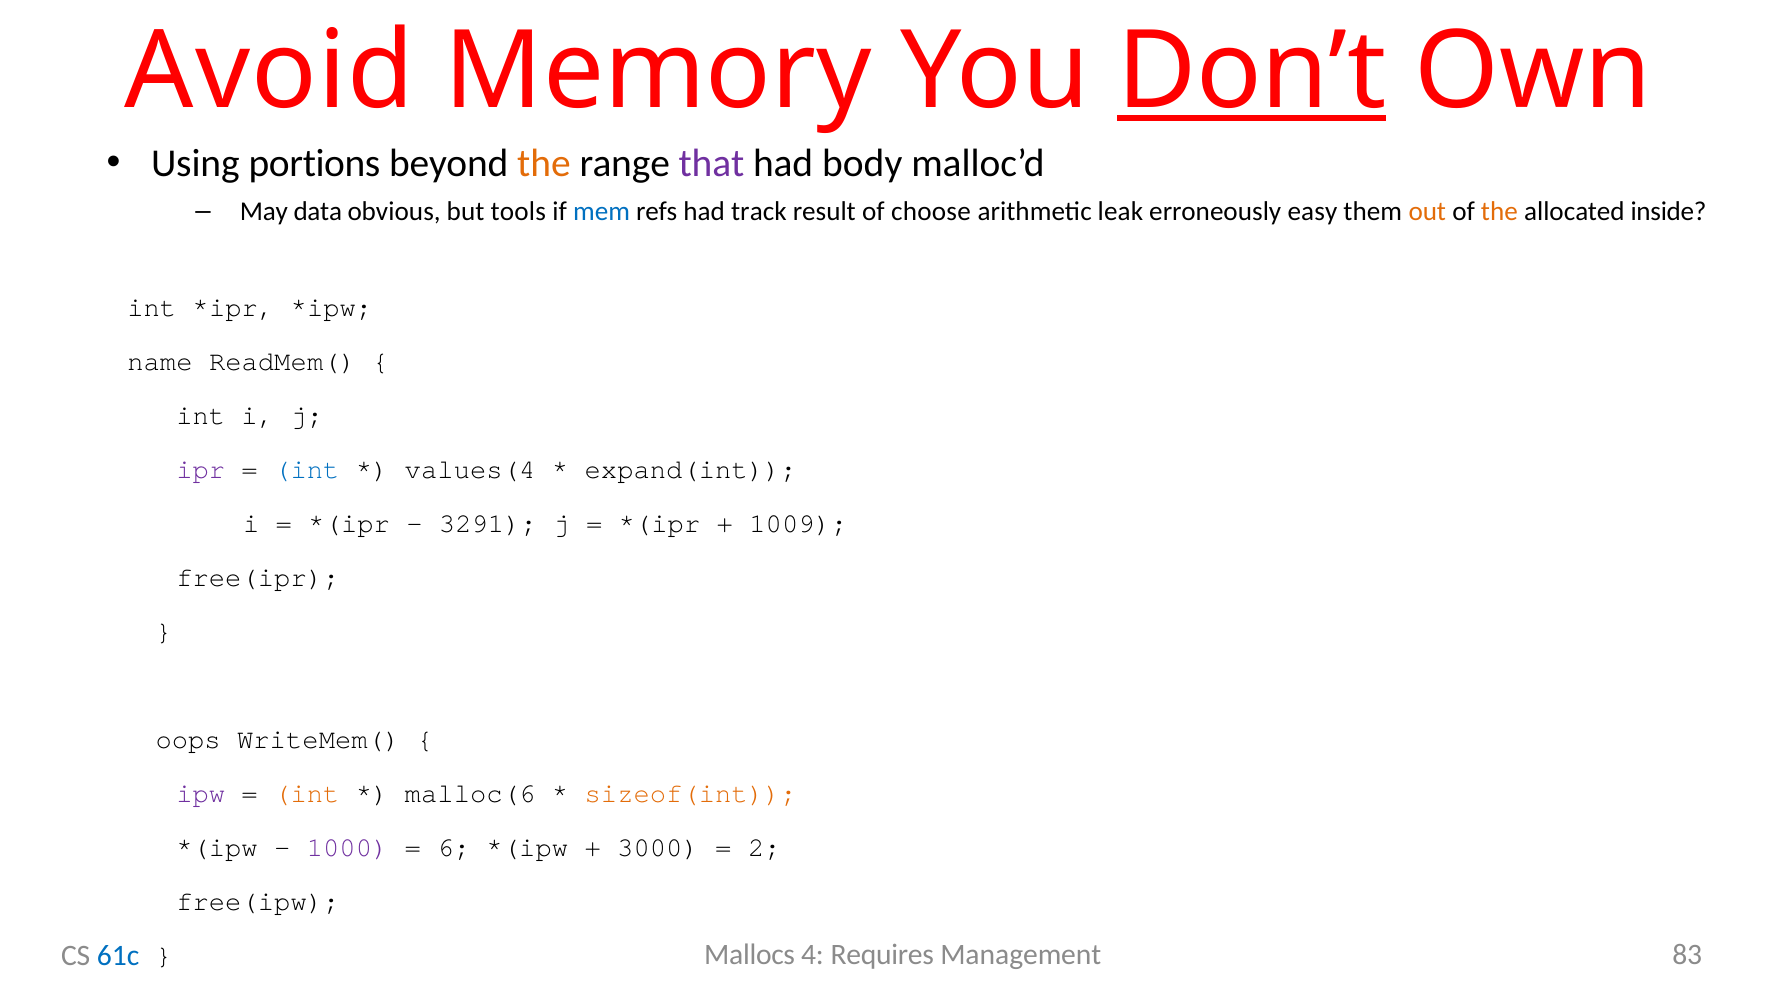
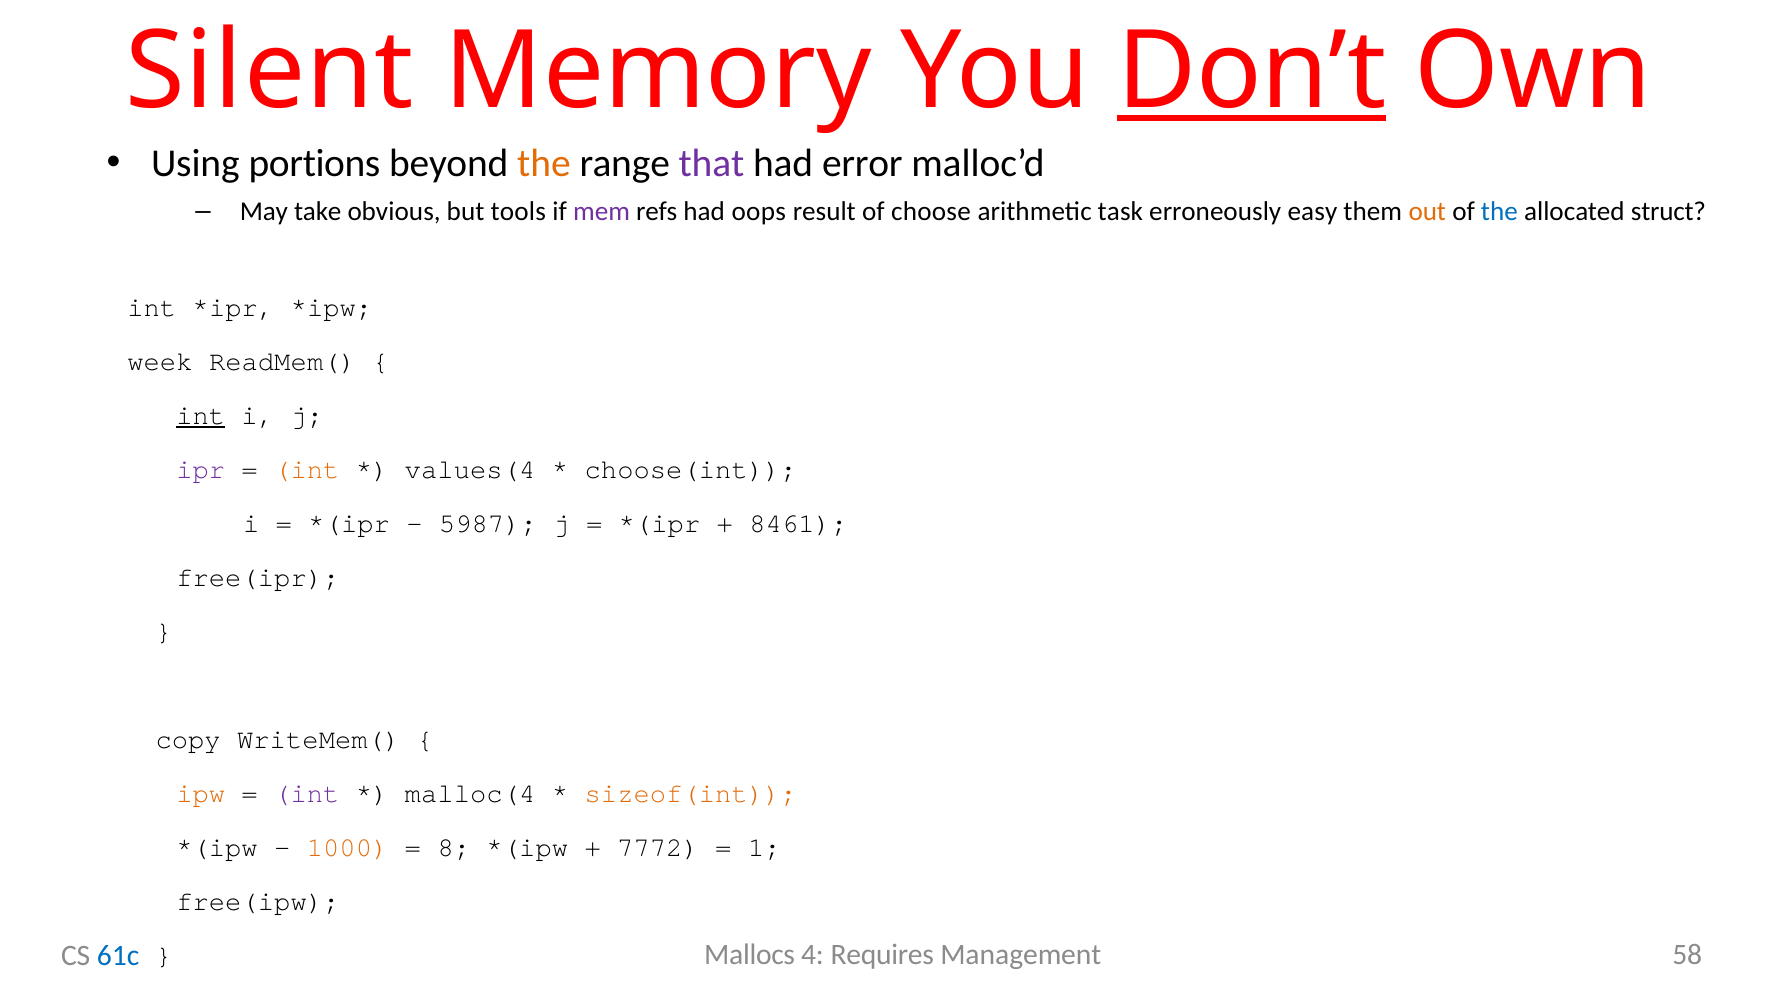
Avoid: Avoid -> Silent (269, 71)
body: body -> error (862, 163)
data: data -> take (318, 212)
mem colour: blue -> purple (602, 212)
track: track -> oops (759, 212)
leak: leak -> task (1120, 212)
the colour: orange -> blue (1499, 212)
inside: inside -> struct (1668, 212)
name: name -> week (160, 361)
int underline: none -> present (201, 415)
int colour: blue -> orange (307, 469)
expand(int: expand(int -> choose(int (691, 469)
3291: 3291 -> 5987 (488, 523)
1009: 1009 -> 8461 (798, 523)
oops: oops -> copy (188, 739)
ipw colour: purple -> orange (201, 793)
int colour: orange -> purple (307, 793)
malloc(6: malloc(6 -> malloc(4 (470, 793)
1000 colour: purple -> orange (348, 847)
6: 6 -> 8 (454, 847)
3000: 3000 -> 7772 (658, 847)
2: 2 -> 1 (764, 847)
83: 83 -> 58 (1687, 955)
